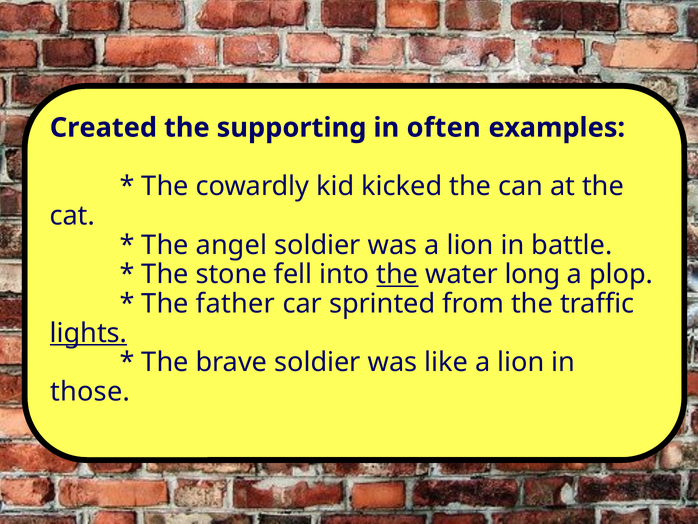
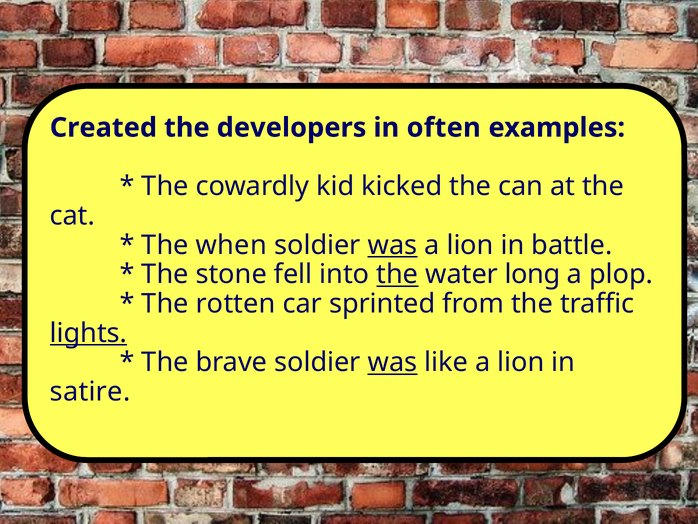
supporting: supporting -> developers (292, 128)
angel: angel -> when (231, 245)
was underline: none -> present (392, 245)
father: father -> rotten (236, 303)
was underline: none -> present (392, 362)
those: those -> satire (90, 391)
